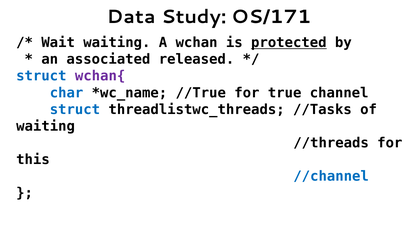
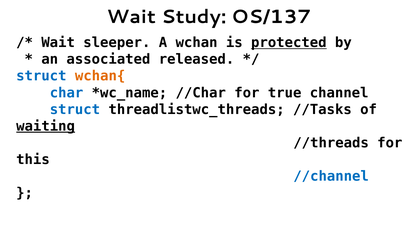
Data: Data -> Wait (131, 17)
OS/171: OS/171 -> OS/137 (271, 17)
Wait waiting: waiting -> sleeper (117, 43)
wchan{ colour: purple -> orange (100, 76)
//True: //True -> //Char (201, 93)
waiting underline: none -> present (46, 126)
